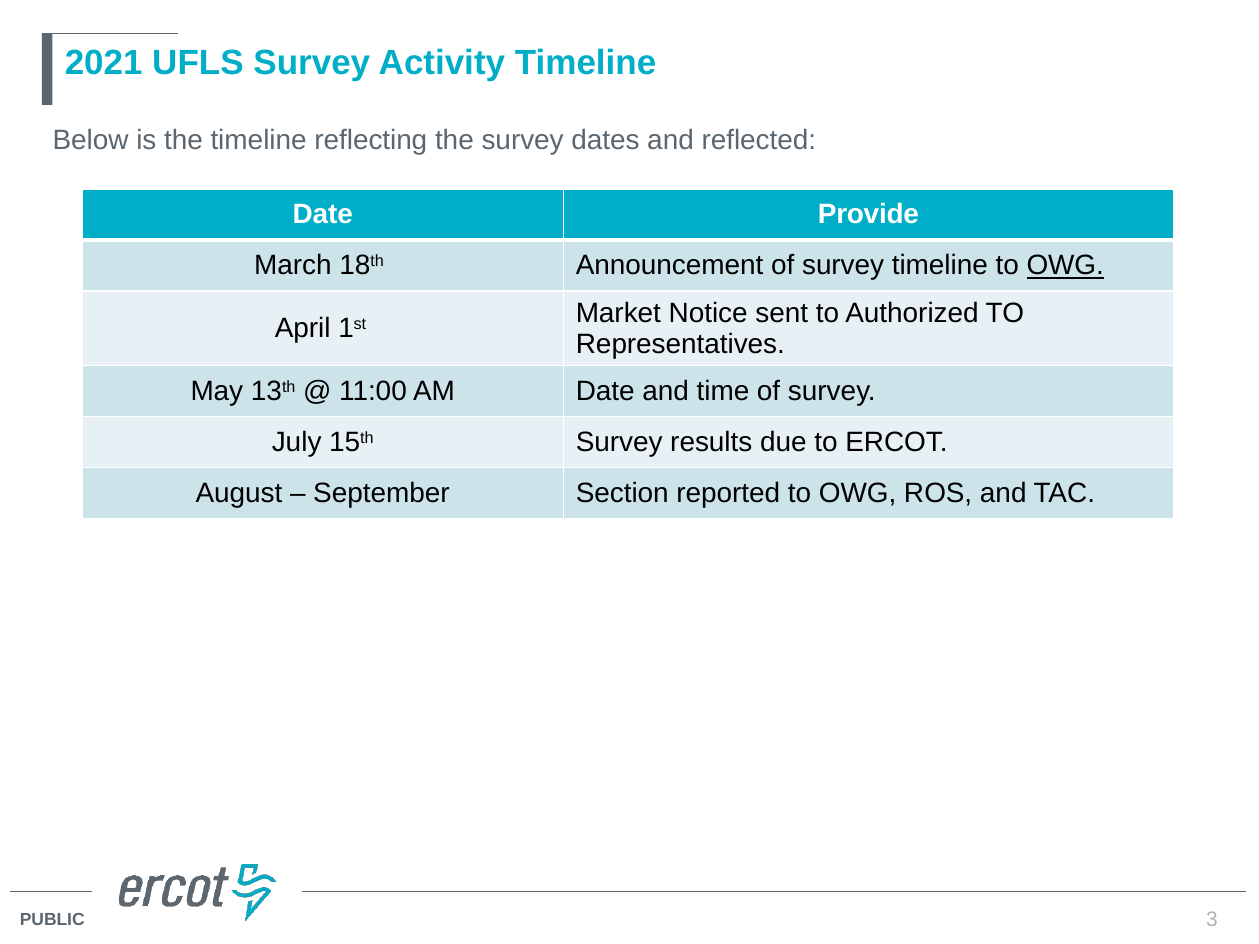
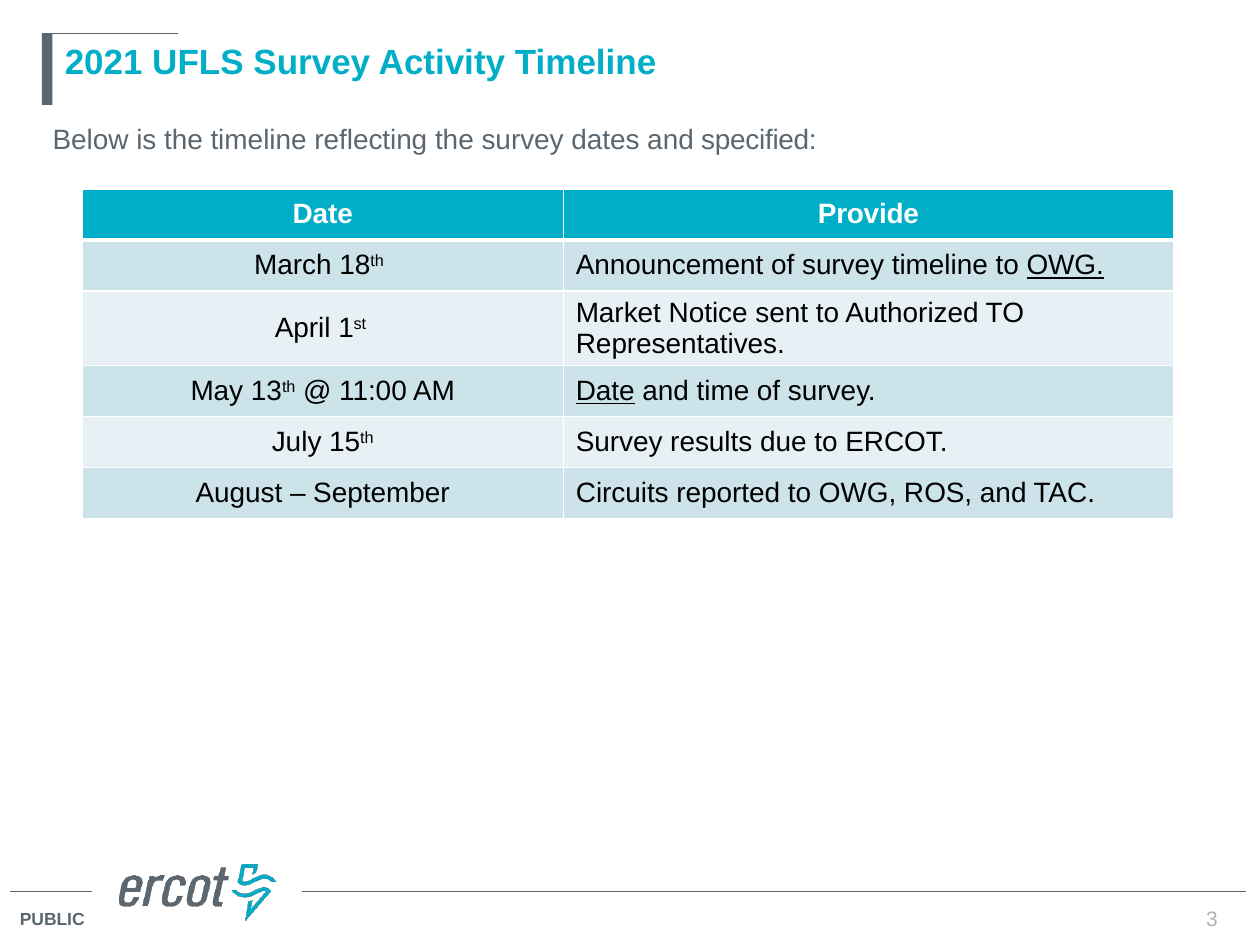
reflected: reflected -> specified (759, 140)
Date underline: none -> present (605, 392)
Section: Section -> Circuits (622, 494)
